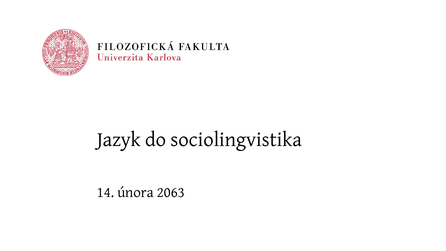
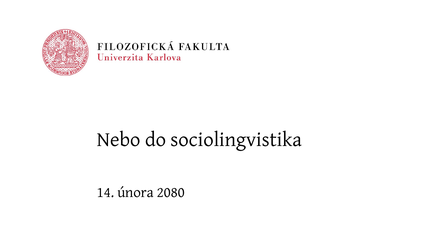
Jazyk: Jazyk -> Nebo (119, 139)
2063: 2063 -> 2080 (171, 192)
